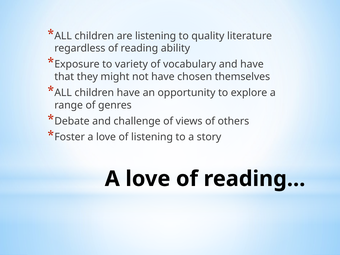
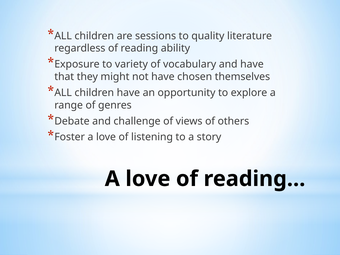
are listening: listening -> sessions (156, 36)
